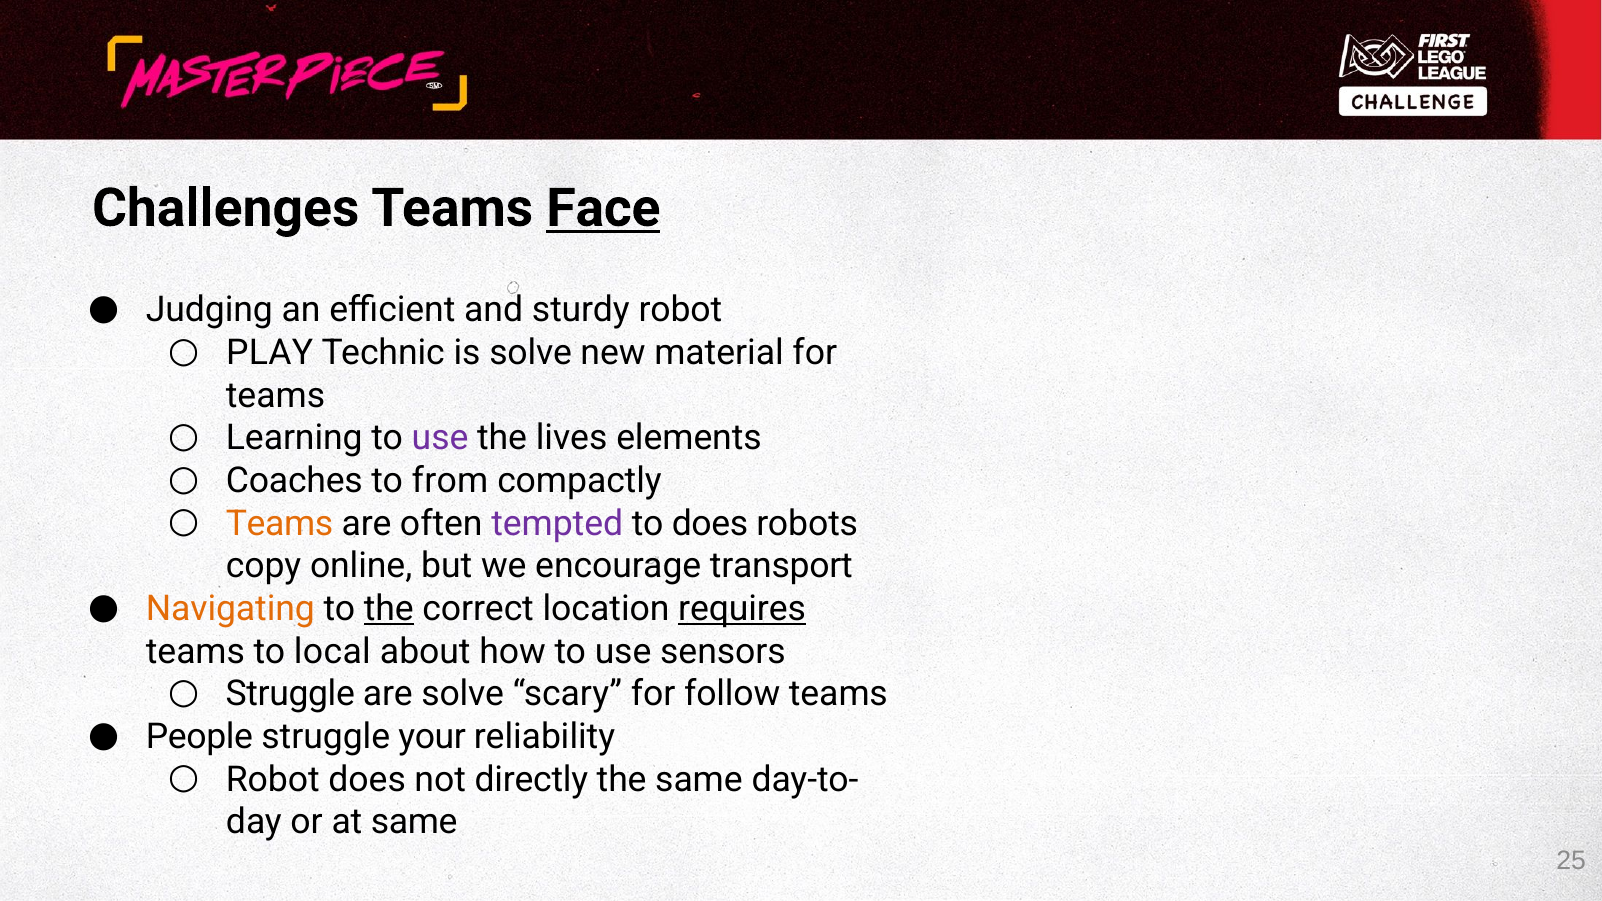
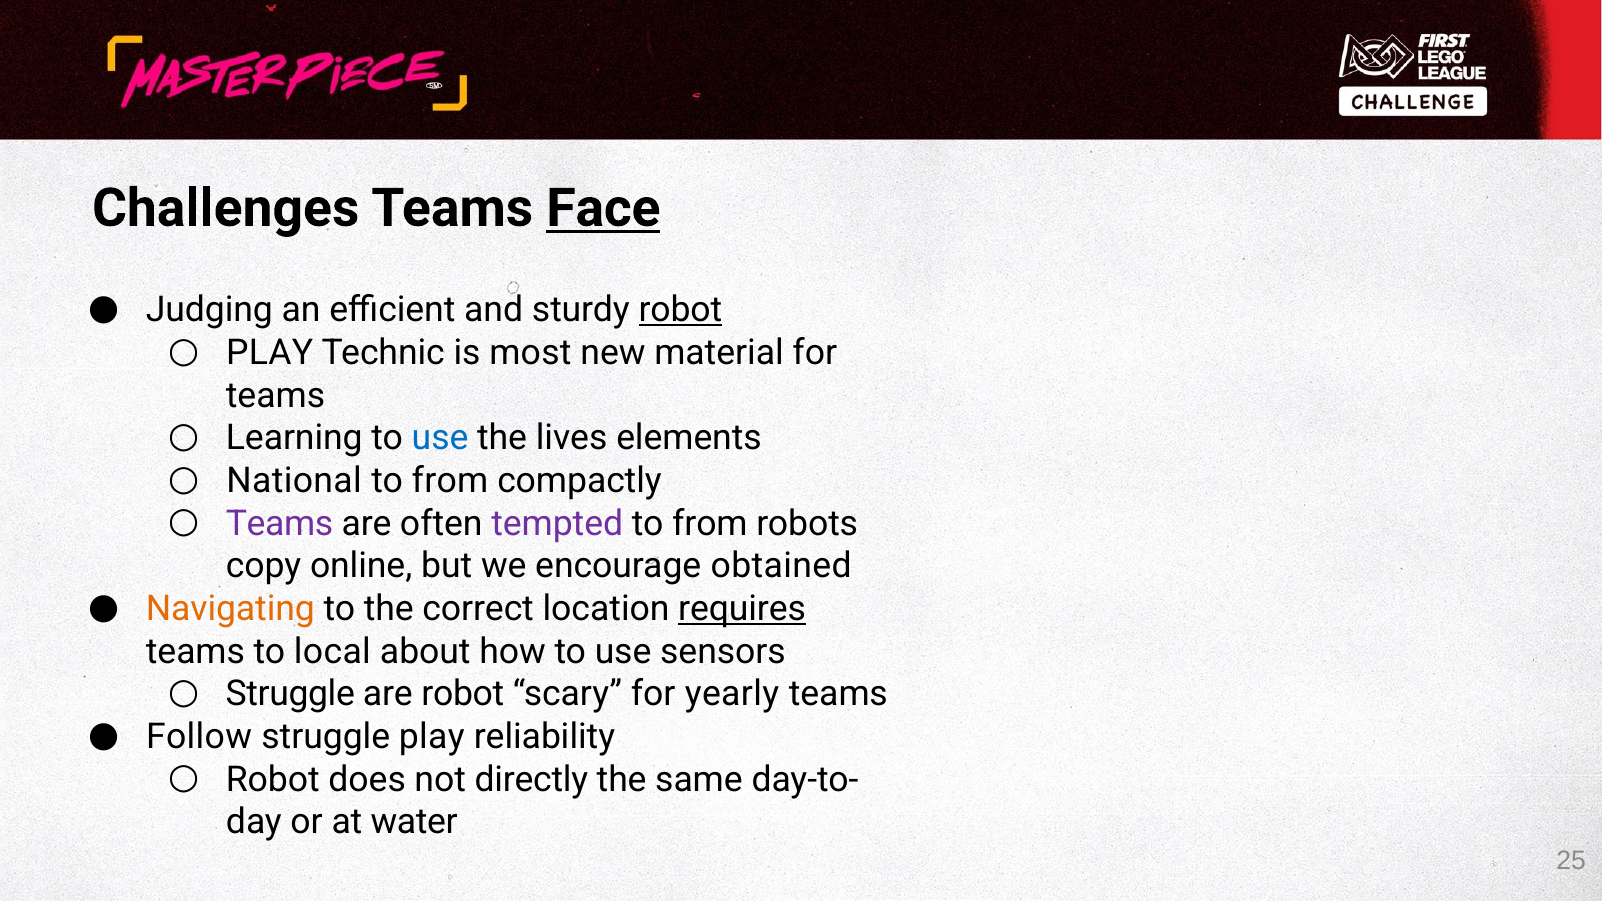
robot underline: none -> present (680, 310)
is solve: solve -> most (530, 353)
use colour: purple -> blue (440, 438)
Coaches: Coaches -> National (294, 481)
Teams colour: orange -> purple (280, 523)
does: does -> from (710, 523)
transport: transport -> obtained (781, 566)
the underline: present -> none (389, 609)
are solve: solve -> robot (463, 694)
follow: follow -> yearly (732, 694)
People: People -> Follow (199, 737)
struggle your: your -> play (432, 737)
at same: same -> water (414, 822)
